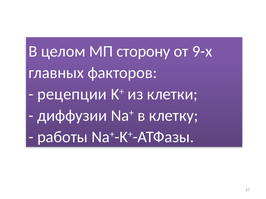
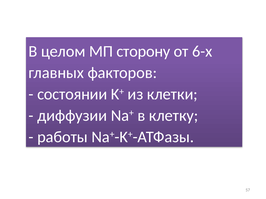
9-х: 9-х -> 6-х (202, 51)
рецепции: рецепции -> состоянии (72, 94)
